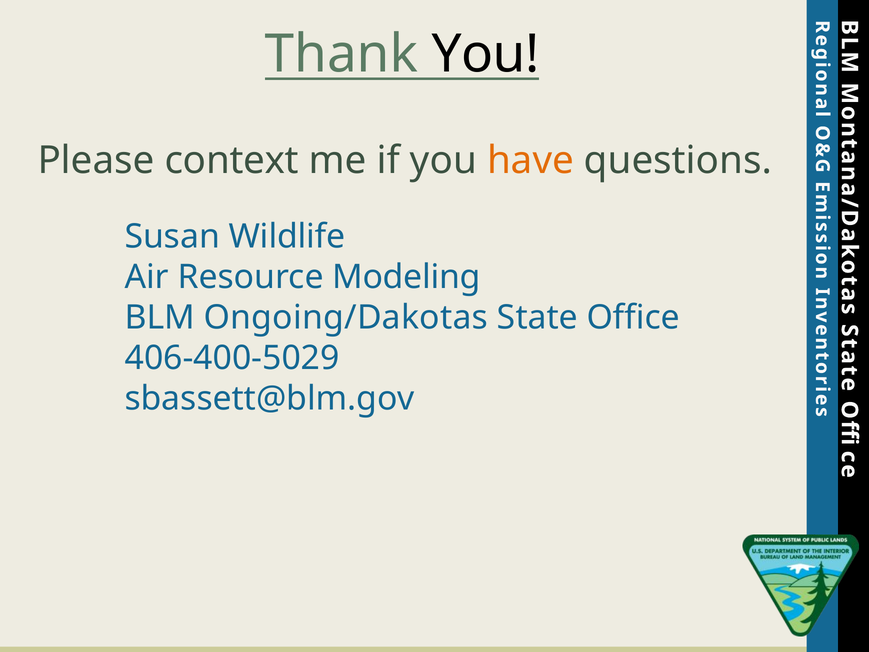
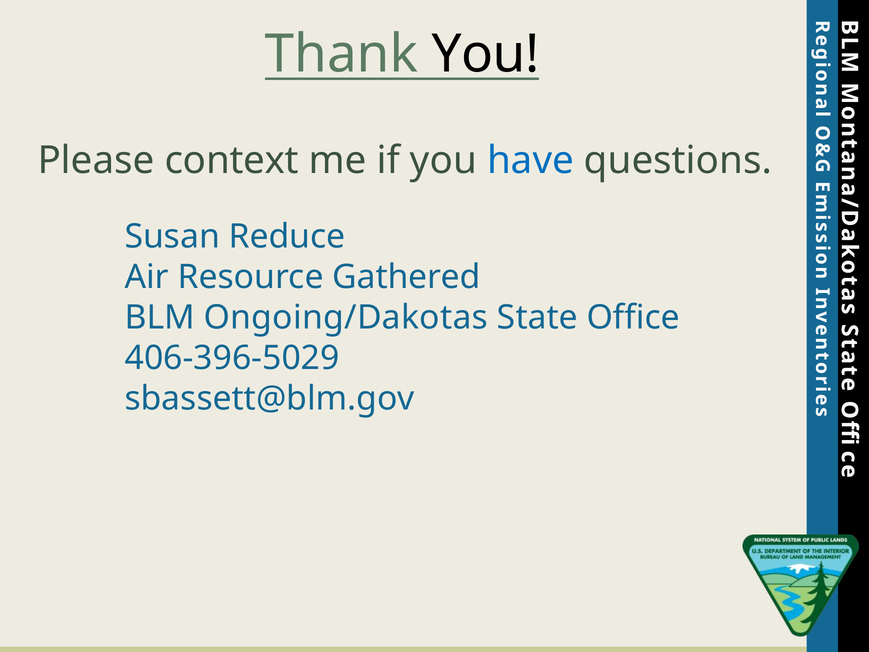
have colour: orange -> blue (530, 161)
Wildlife: Wildlife -> Reduce (287, 237)
Modeling: Modeling -> Gathered (406, 277)
406-400-5029: 406-400-5029 -> 406-396-5029 (232, 358)
